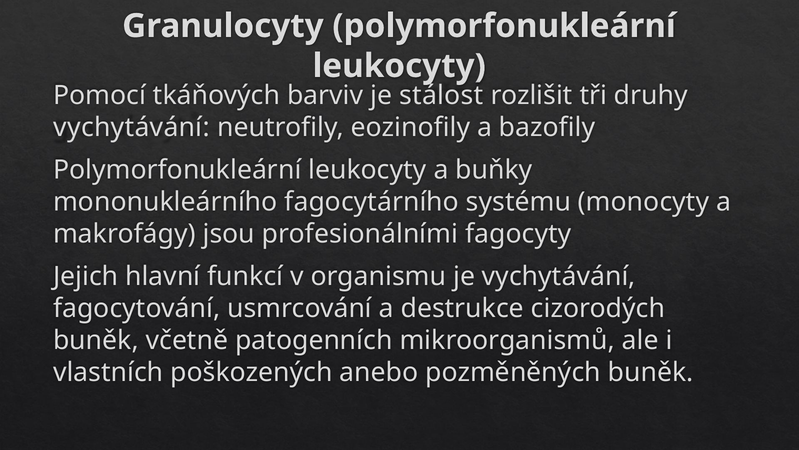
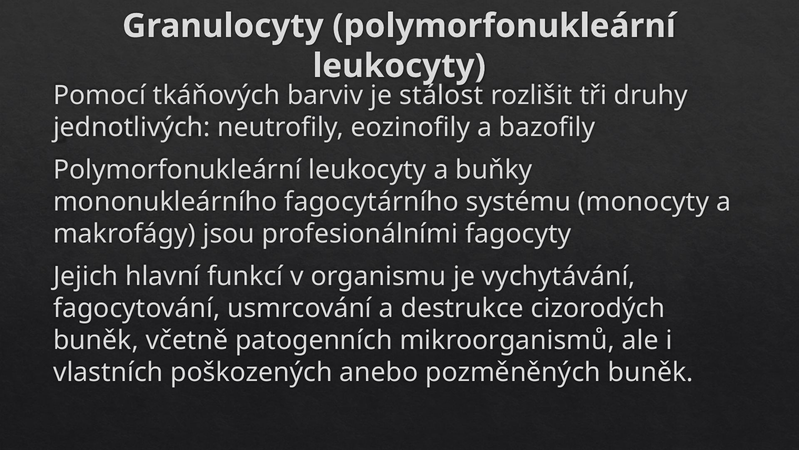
vychytávání: vychytávání -> jednotlivých (132, 127)
